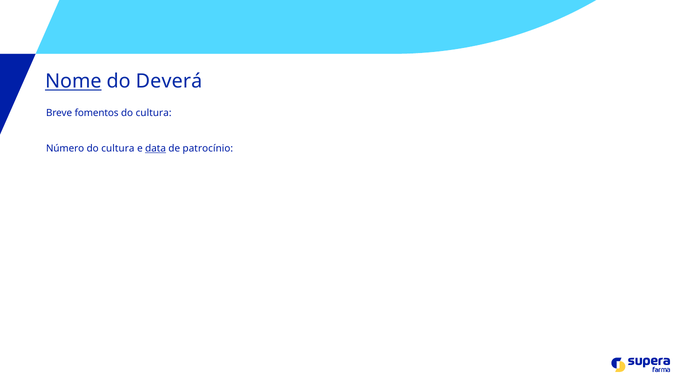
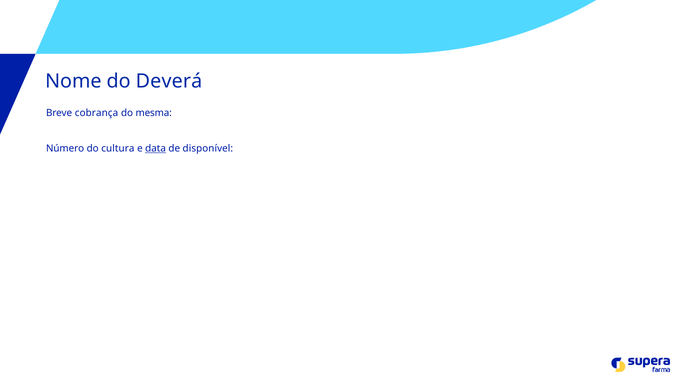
Nome underline: present -> none (73, 81)
fomentos: fomentos -> cobrança (97, 113)
cultura: cultura -> mesma (154, 113)
patrocínio: patrocínio -> disponível (208, 148)
